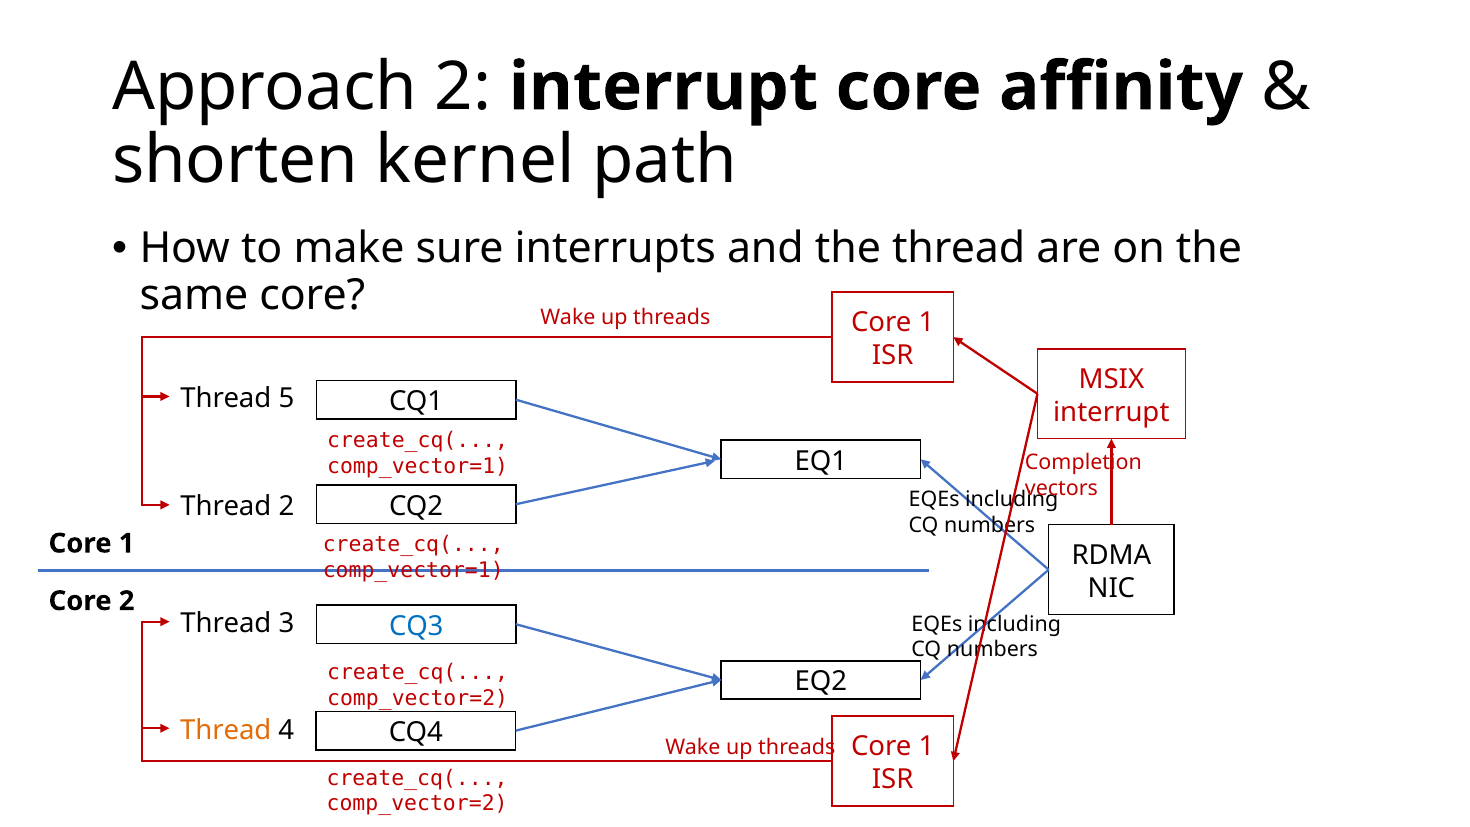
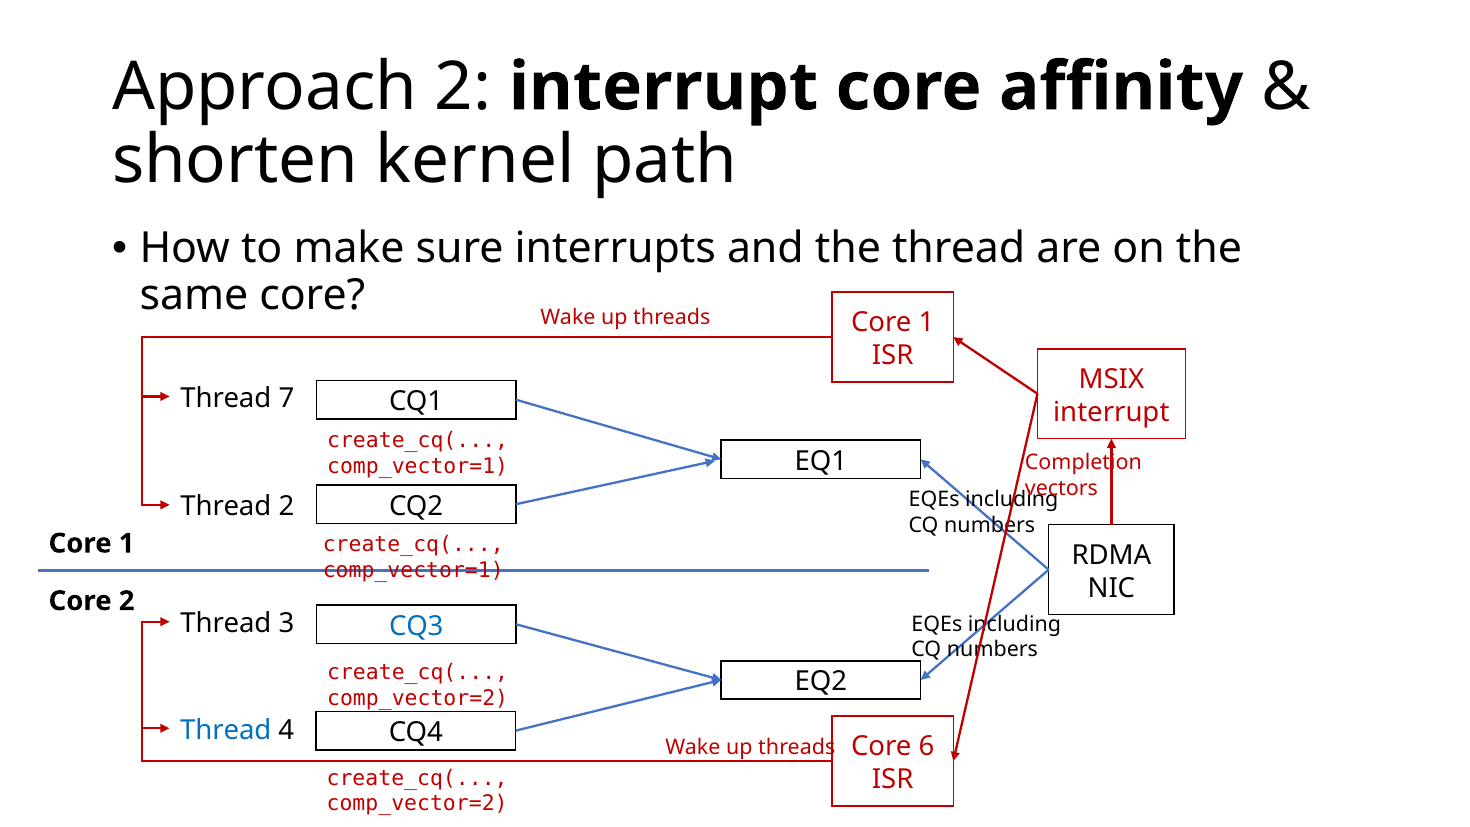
5: 5 -> 7 (287, 398)
Thread colour: orange -> blue (226, 730)
1: 1 -> 6 (927, 746)
